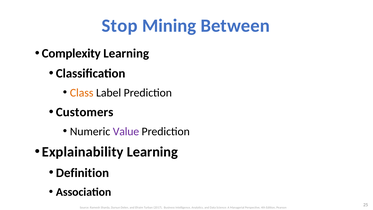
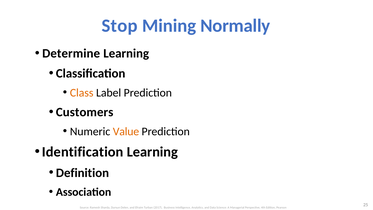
Between: Between -> Normally (235, 26)
Complexity: Complexity -> Determine (71, 53)
Value colour: purple -> orange (126, 131)
Explainability: Explainability -> Identification (83, 152)
